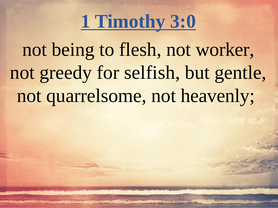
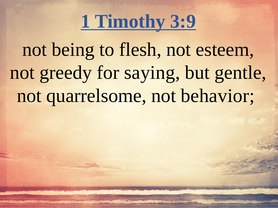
3:0: 3:0 -> 3:9 (183, 21)
worker: worker -> esteem (225, 50)
selfish: selfish -> saying (152, 73)
heavenly: heavenly -> behavior (218, 96)
